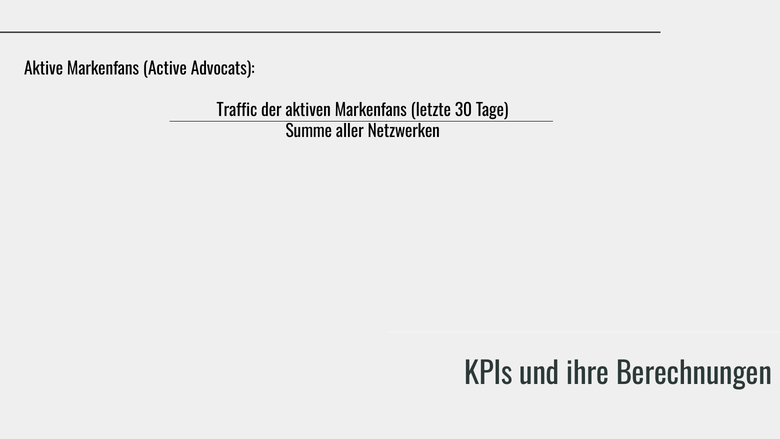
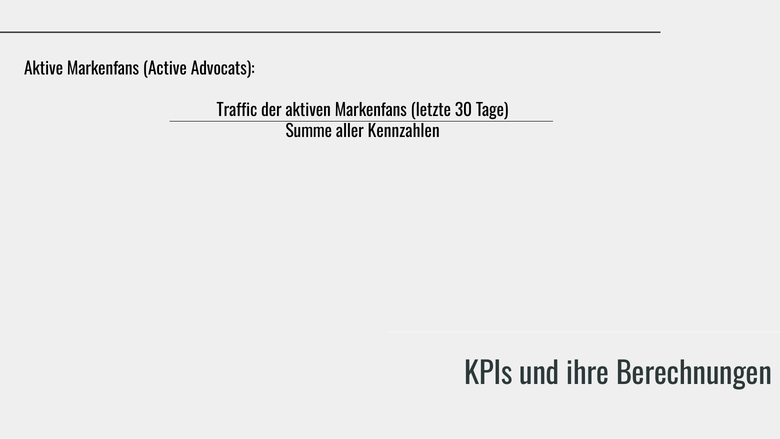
Netzwerken: Netzwerken -> Kennzahlen (404, 131)
